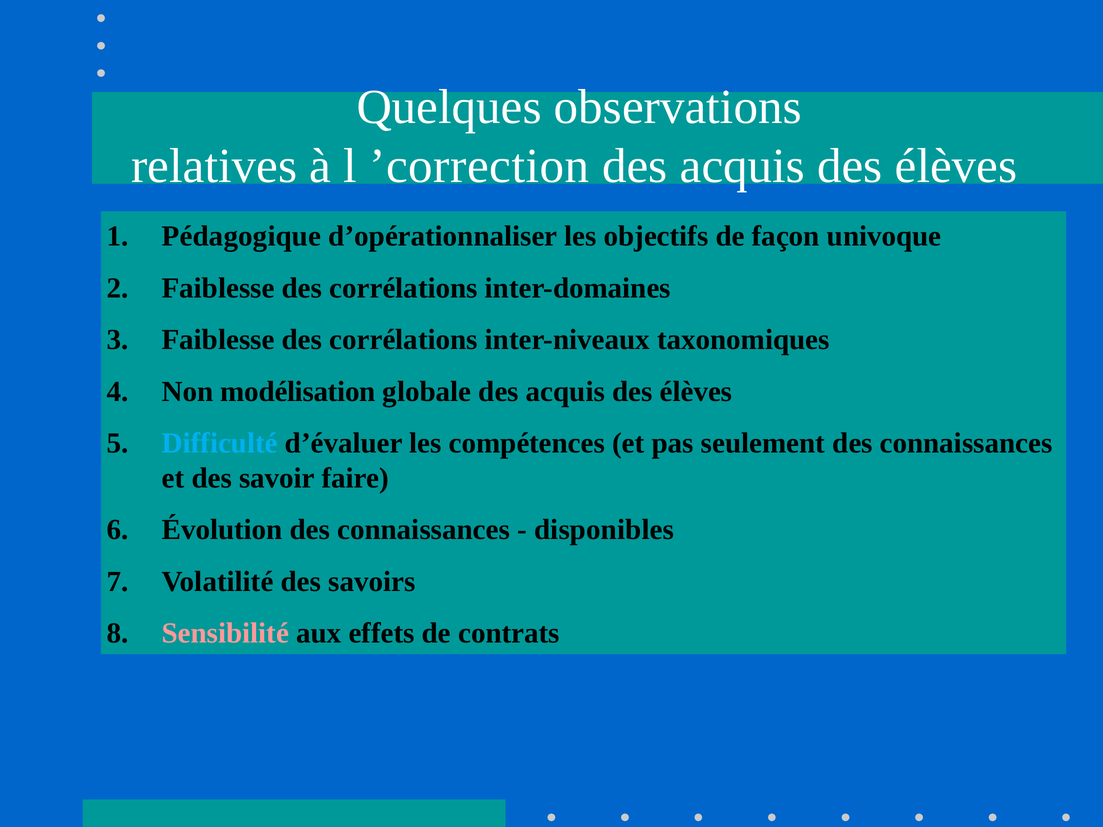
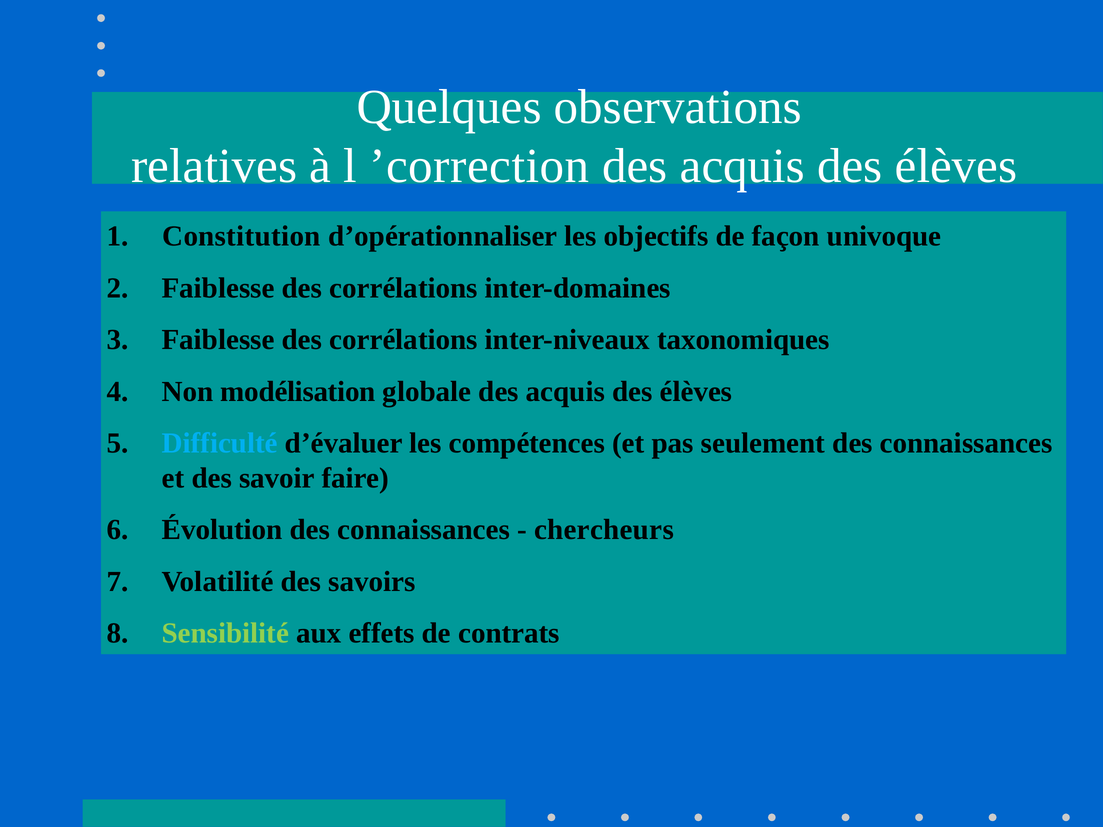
Pédagogique: Pédagogique -> Constitution (241, 236)
disponibles: disponibles -> chercheurs (604, 530)
Sensibilité colour: pink -> light green (225, 634)
